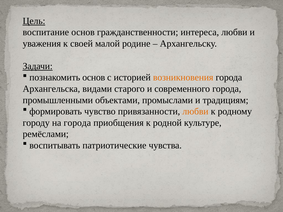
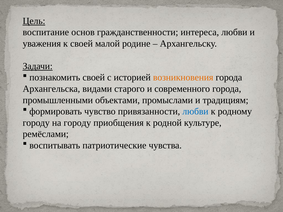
познакомить основ: основ -> своей (94, 78)
любви colour: orange -> blue (195, 112)
на города: города -> городу (77, 123)
